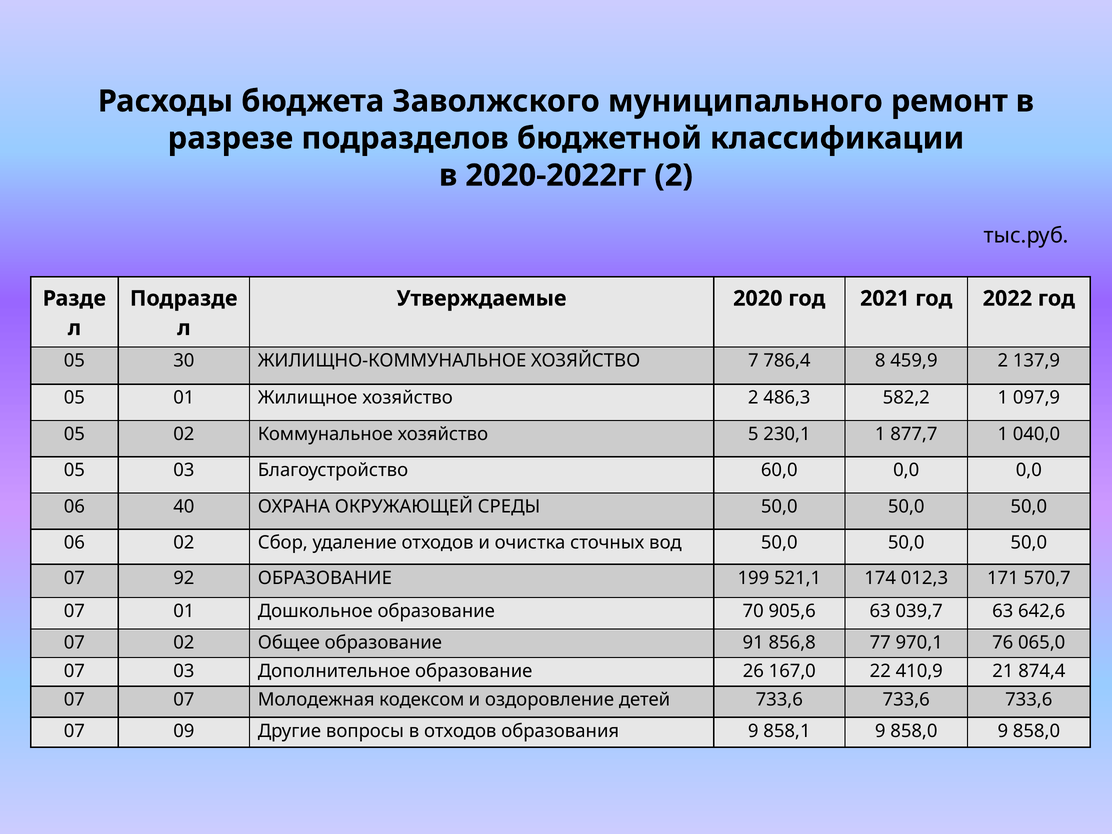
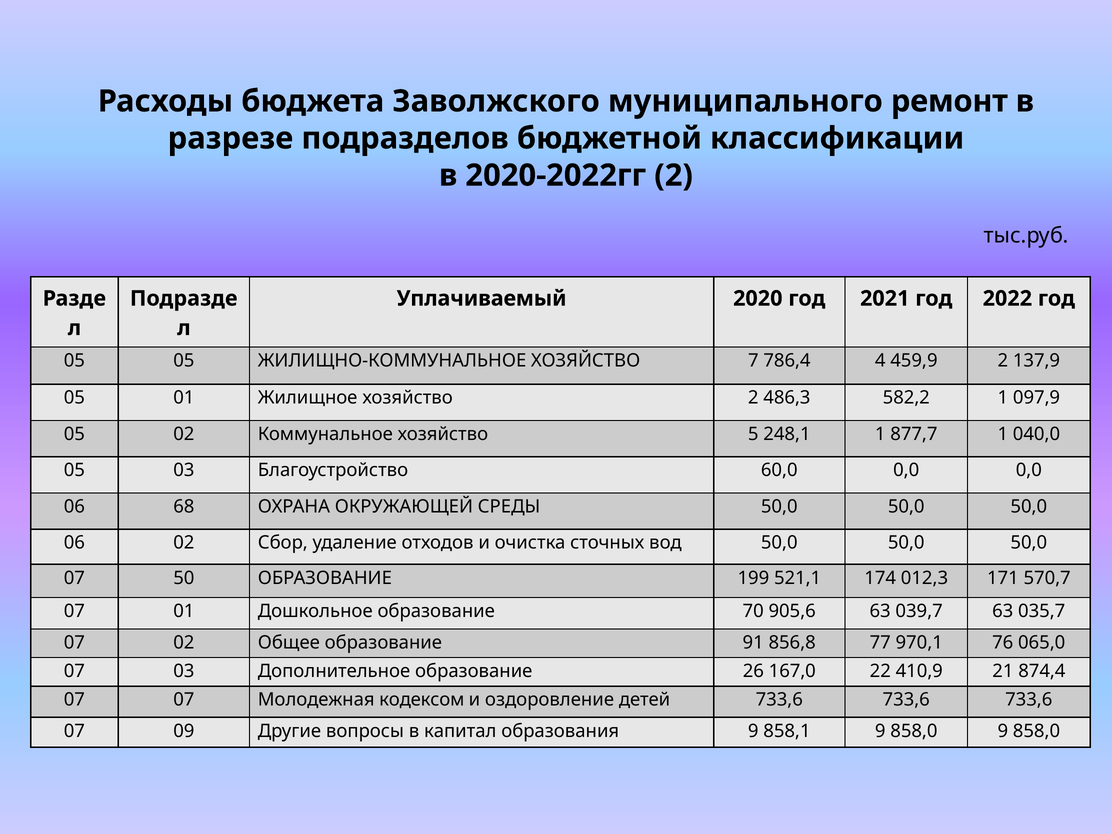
Утверждаемые: Утверждаемые -> Уплачиваемый (482, 298)
05 30: 30 -> 05 (184, 361)
8: 8 -> 4 (880, 361)
230,1: 230,1 -> 248,1 (787, 434)
40: 40 -> 68 (184, 507)
92: 92 -> 50 (184, 578)
642,6: 642,6 -> 035,7 (1042, 611)
в отходов: отходов -> капитал (460, 731)
